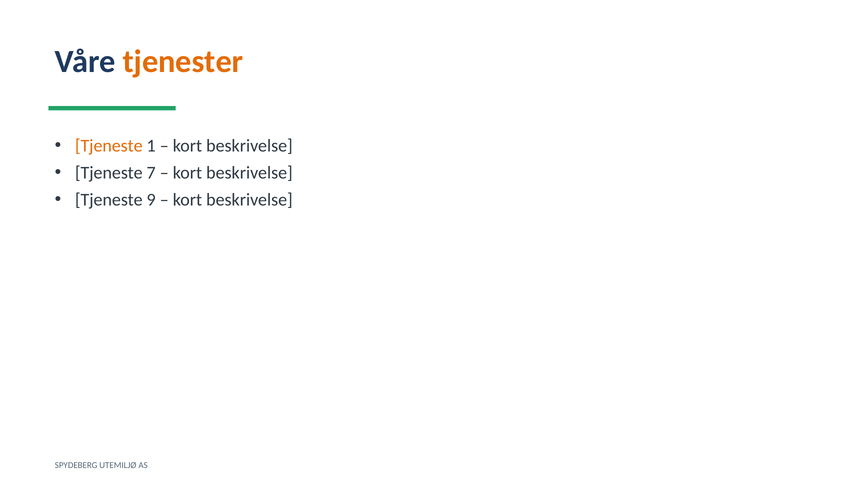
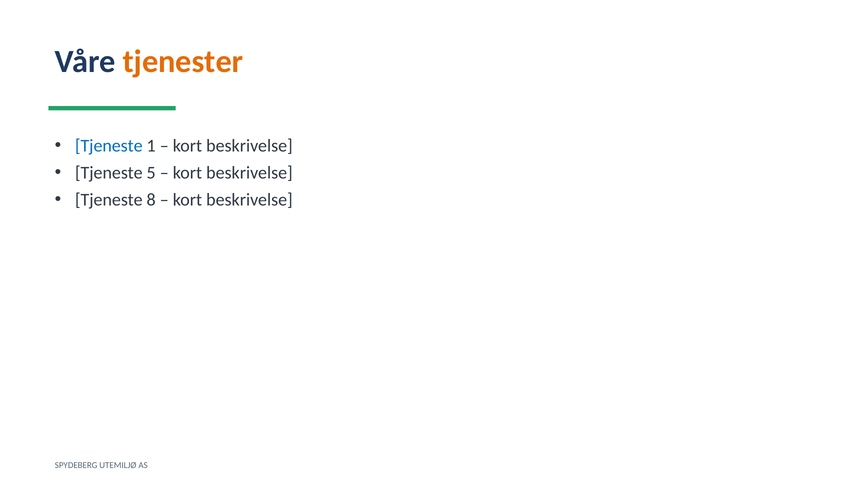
Tjeneste colour: orange -> blue (109, 146)
7: 7 -> 5 (151, 173)
9: 9 -> 8 (151, 200)
